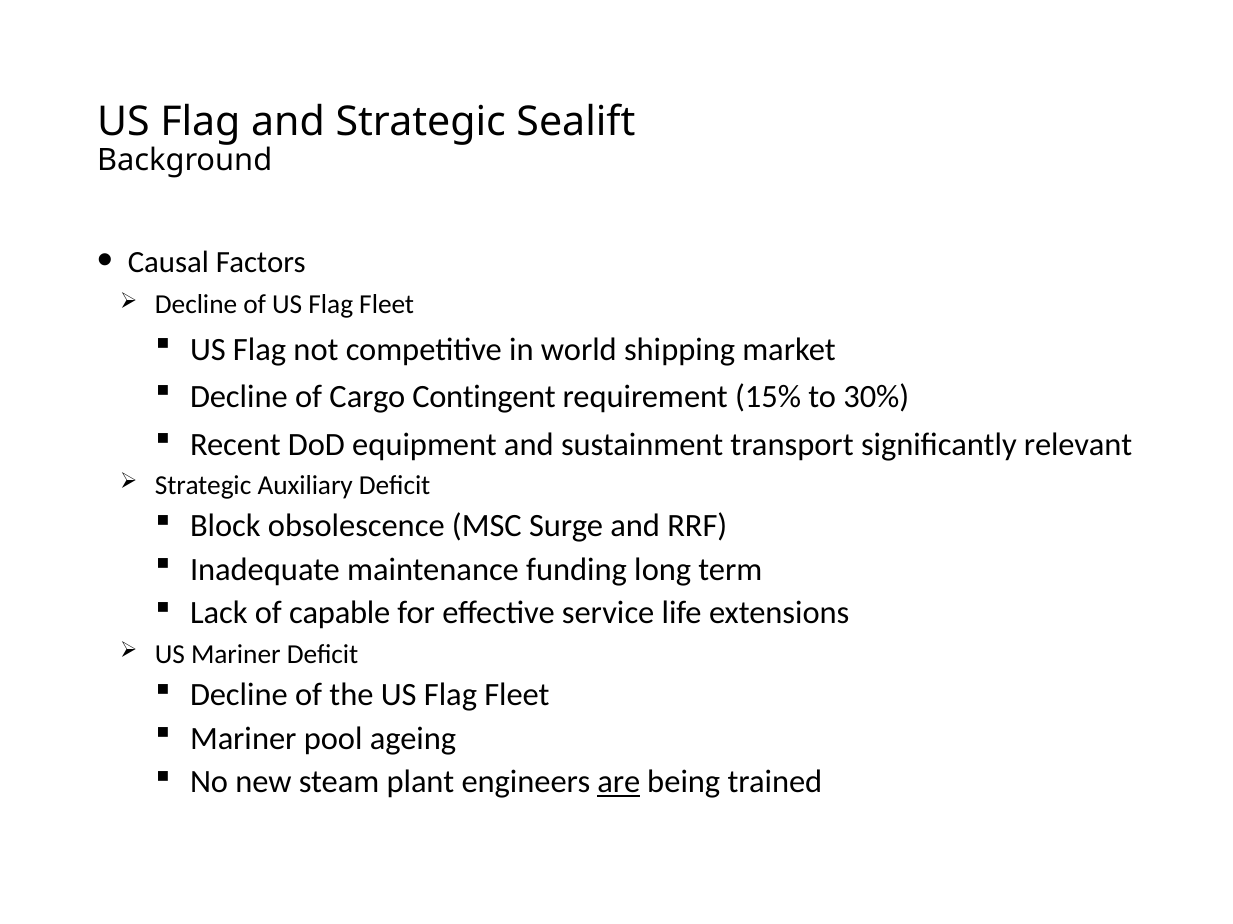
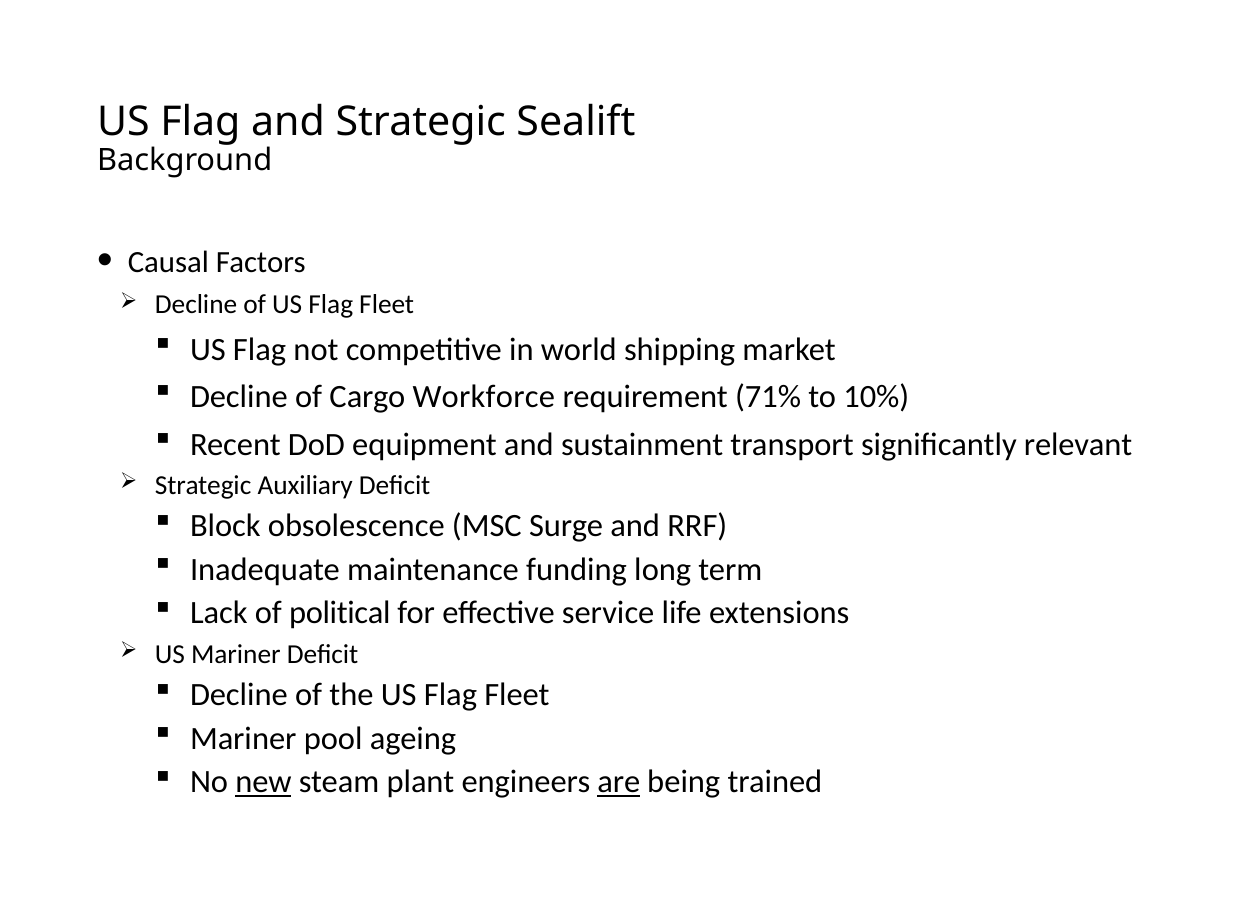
Contingent: Contingent -> Workforce (484, 398)
15%: 15% -> 71% (768, 398)
30%: 30% -> 10% (876, 398)
capable: capable -> political (340, 614)
new underline: none -> present (264, 783)
